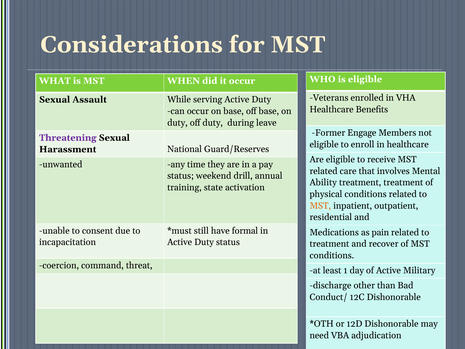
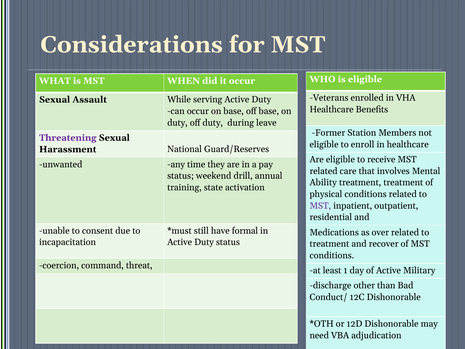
Engage: Engage -> Station (362, 133)
MST colour: orange -> purple (320, 206)
pain: pain -> over (380, 232)
